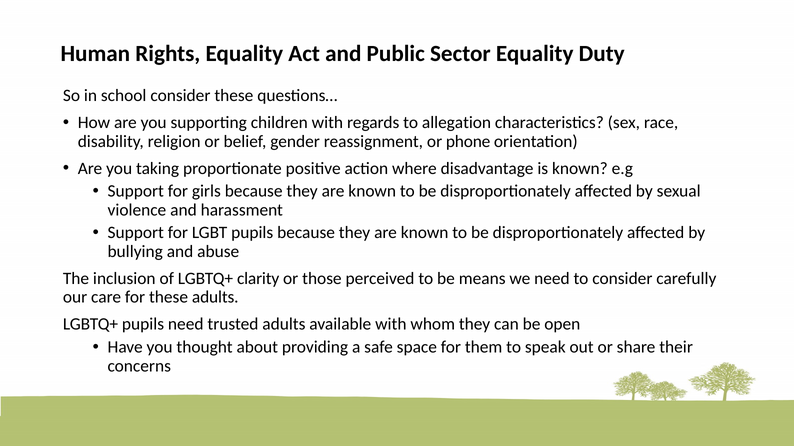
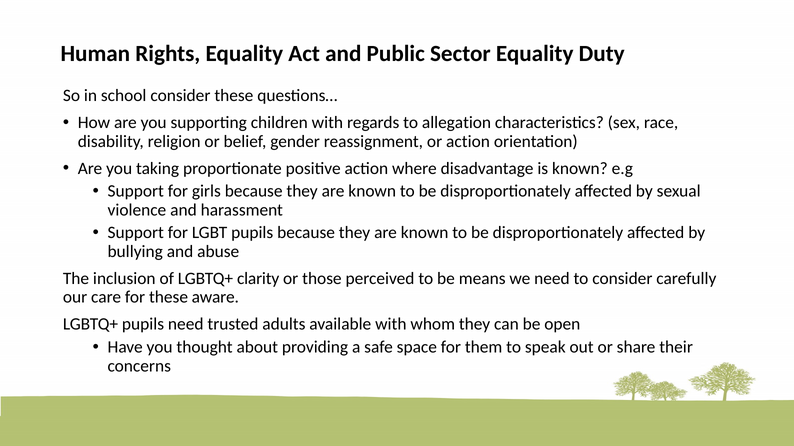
or phone: phone -> action (468, 142)
these adults: adults -> aware (215, 298)
